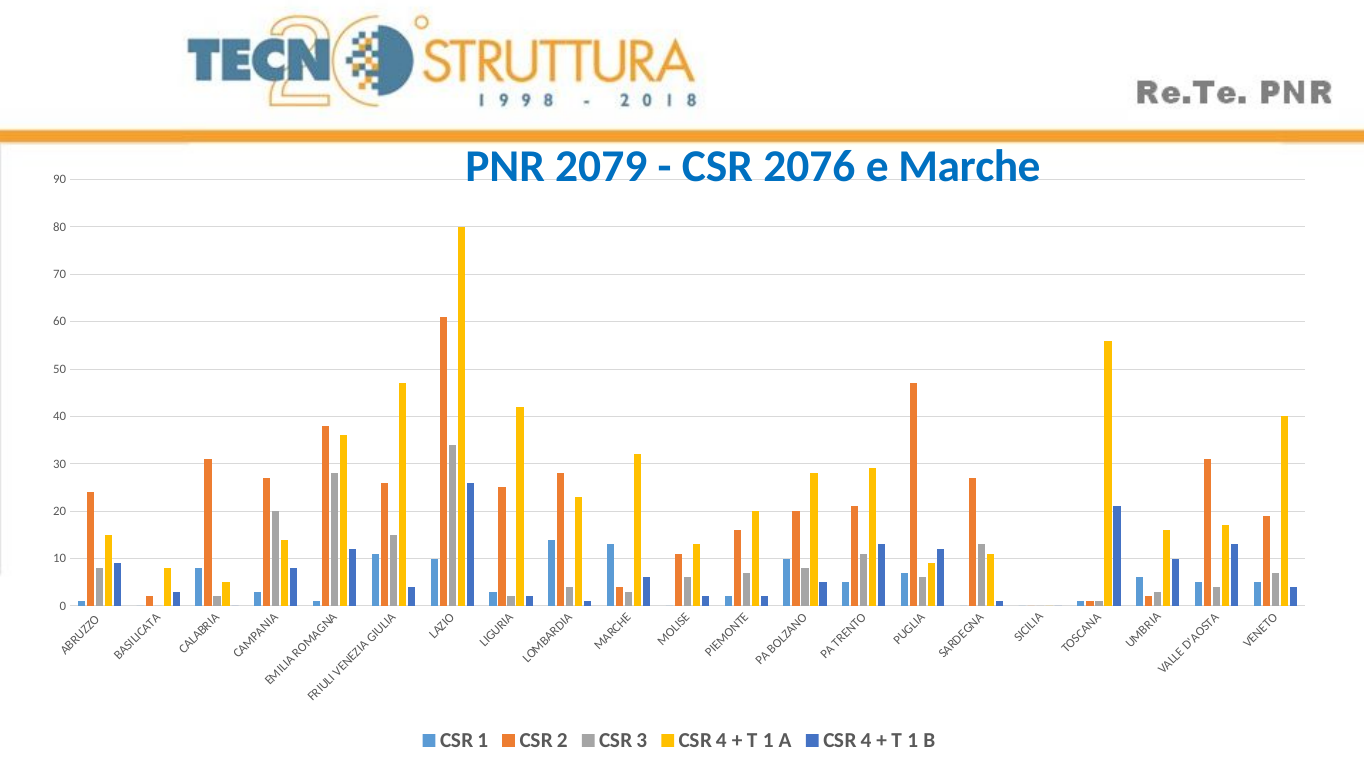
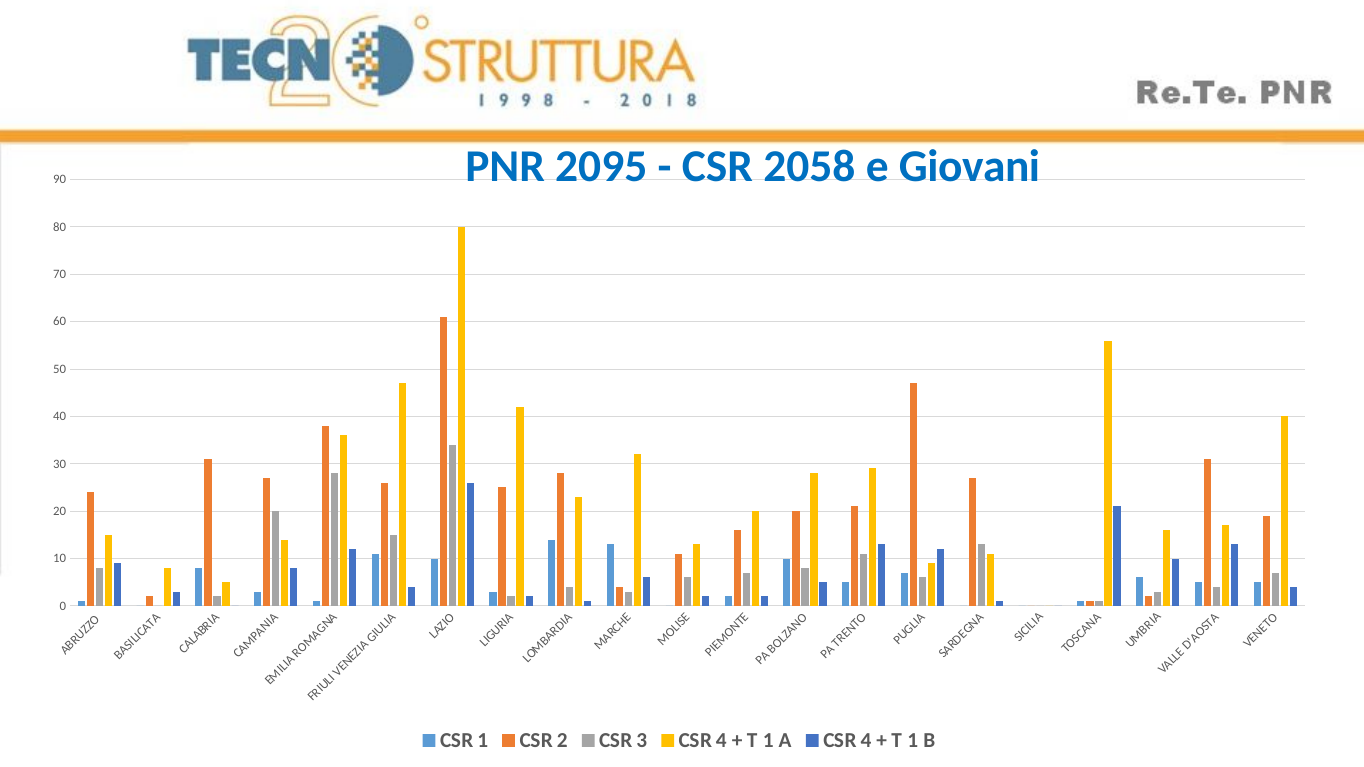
2079: 2079 -> 2095 (601, 166)
2076: 2076 -> 2058 (809, 166)
Marche: Marche -> Giovani (969, 166)
